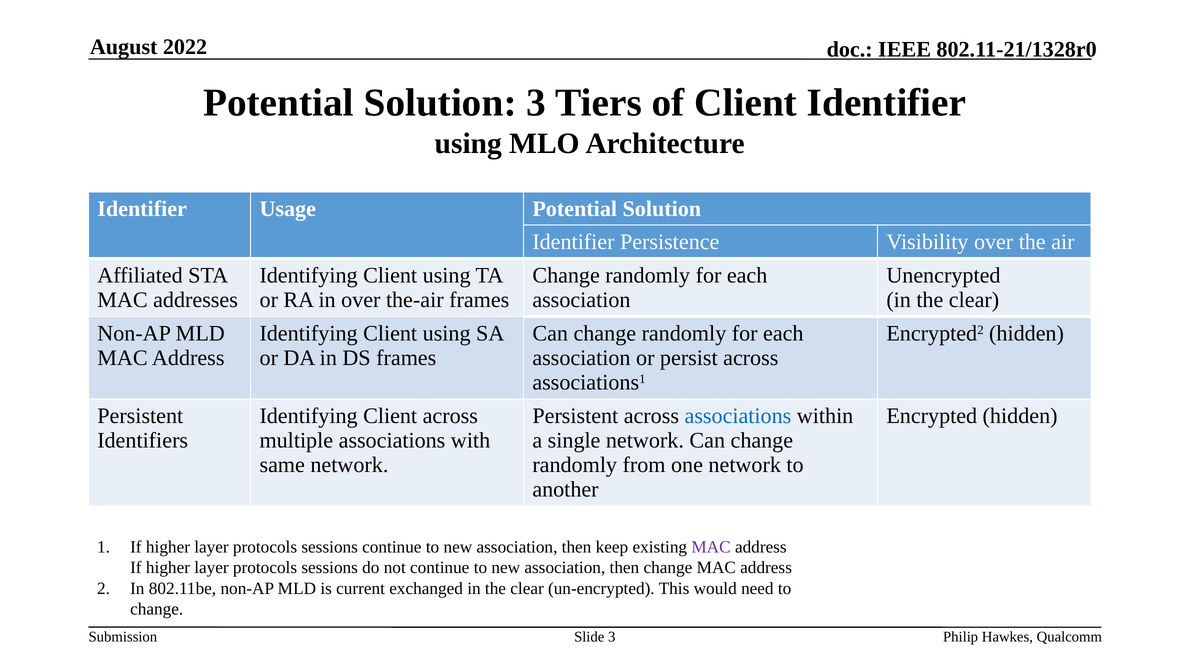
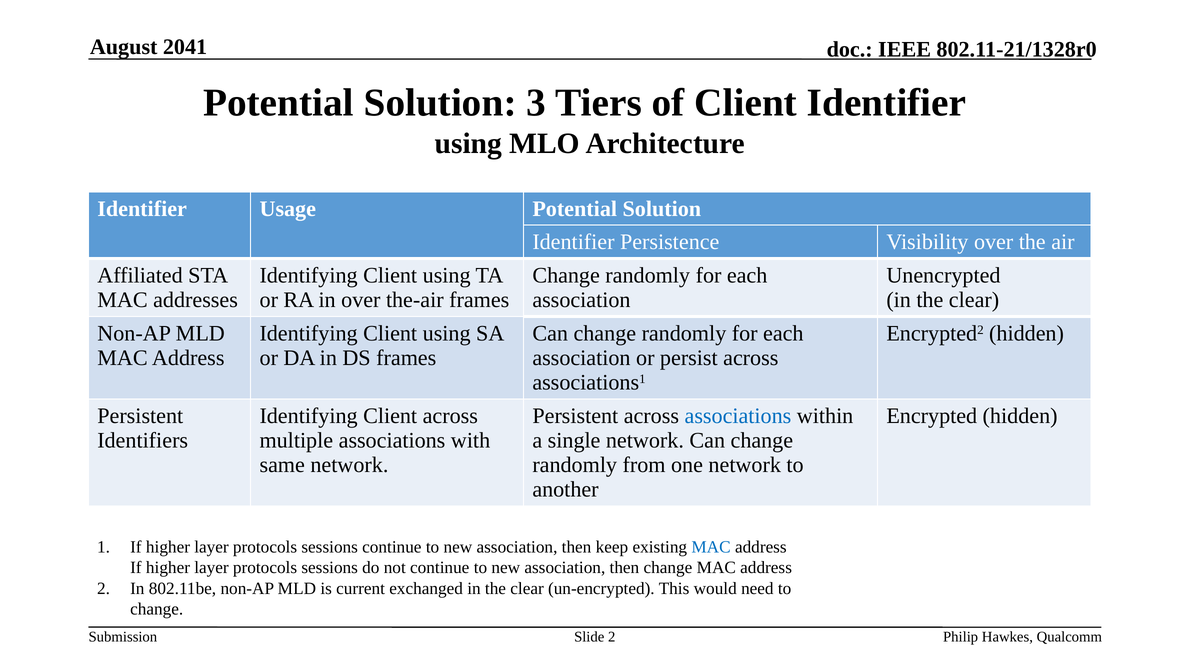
2022: 2022 -> 2041 (185, 47)
MAC colour: purple -> blue (711, 547)
Slide 3: 3 -> 2 (612, 637)
